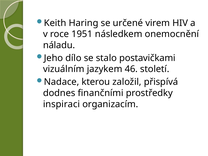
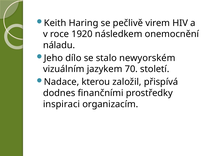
určené: určené -> pečlivě (128, 23)
1951: 1951 -> 1920 (82, 34)
postavičkami: postavičkami -> newyorském (147, 58)
46: 46 -> 70 (131, 69)
